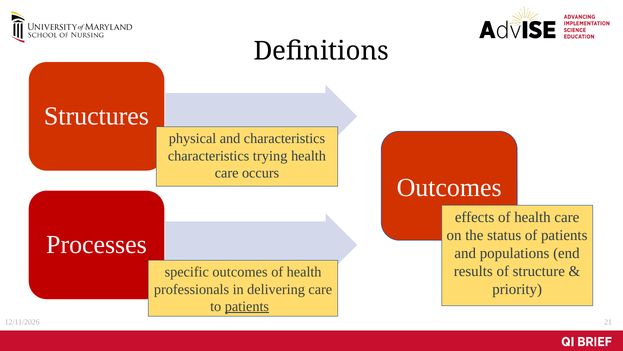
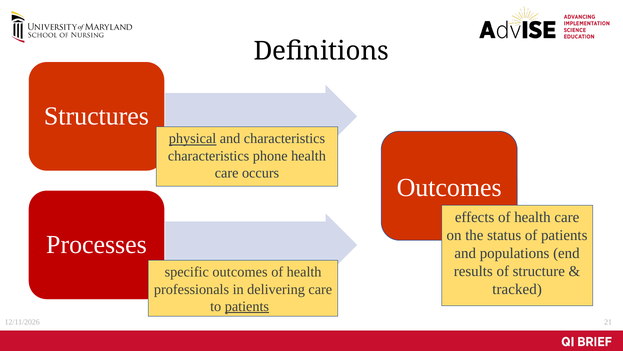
physical underline: none -> present (193, 139)
trying: trying -> phone (270, 156)
priority: priority -> tracked (517, 289)
